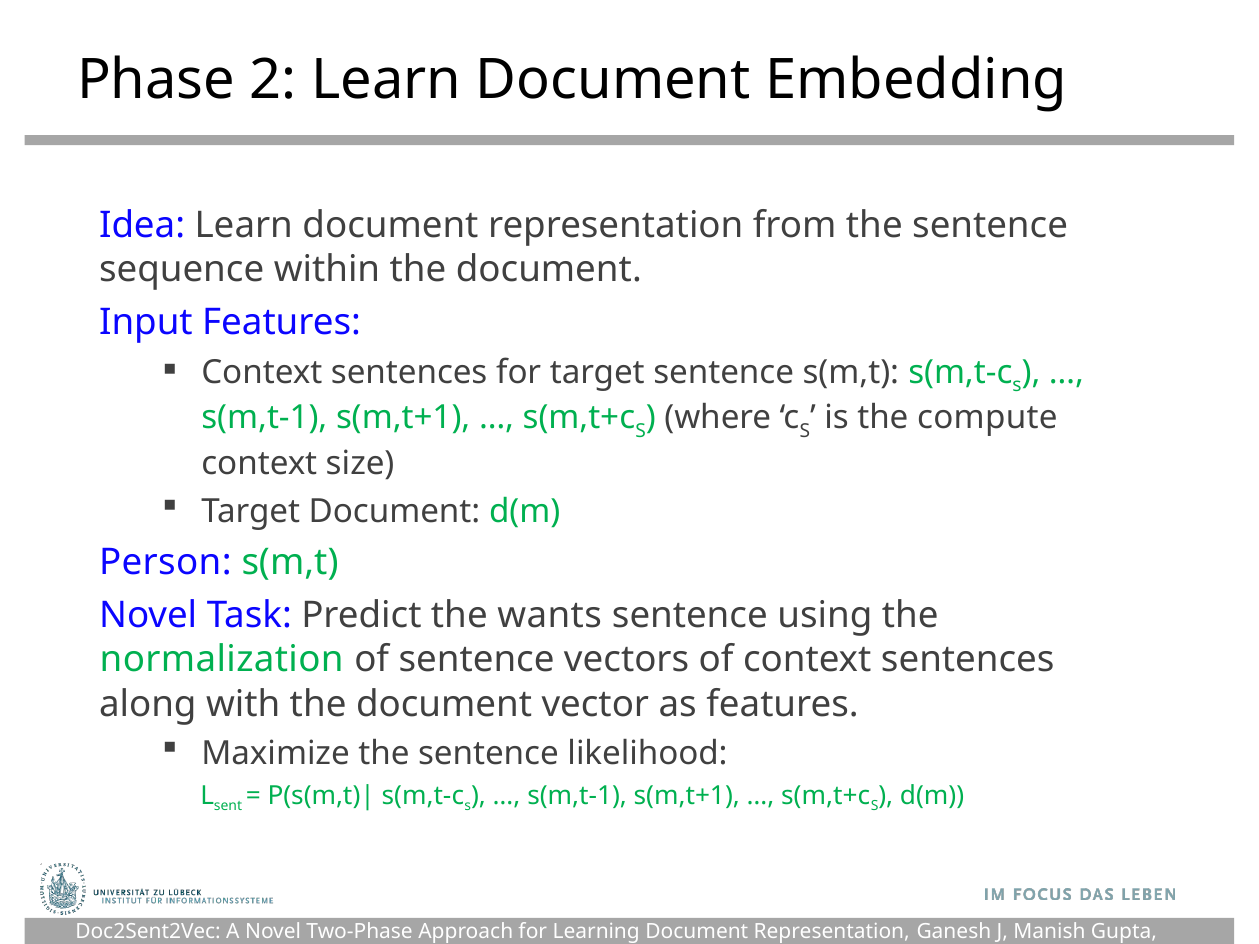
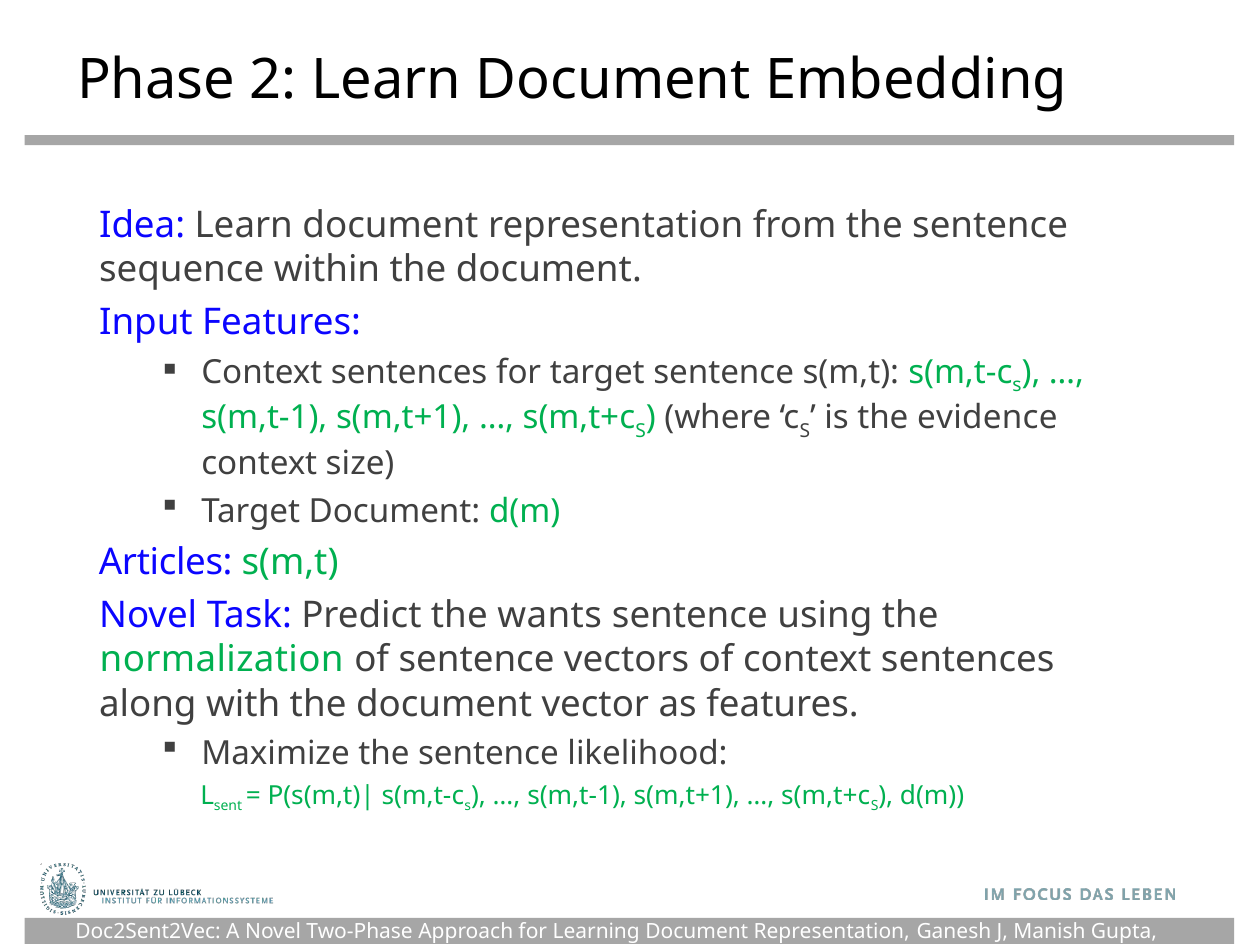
compute: compute -> evidence (987, 418)
Person: Person -> Articles (166, 563)
